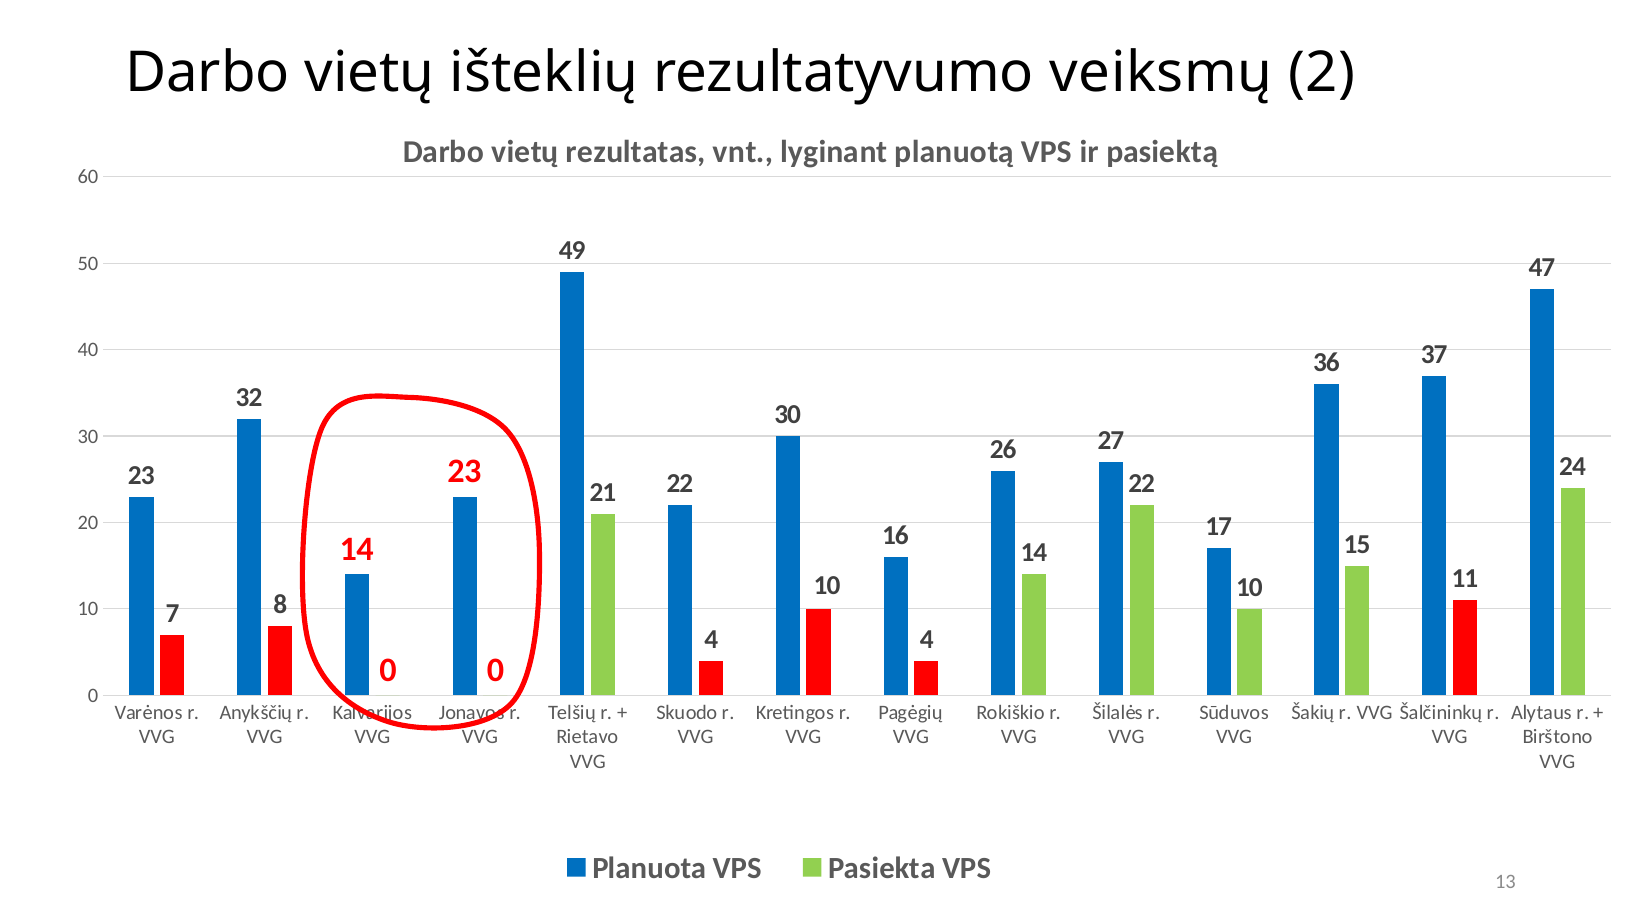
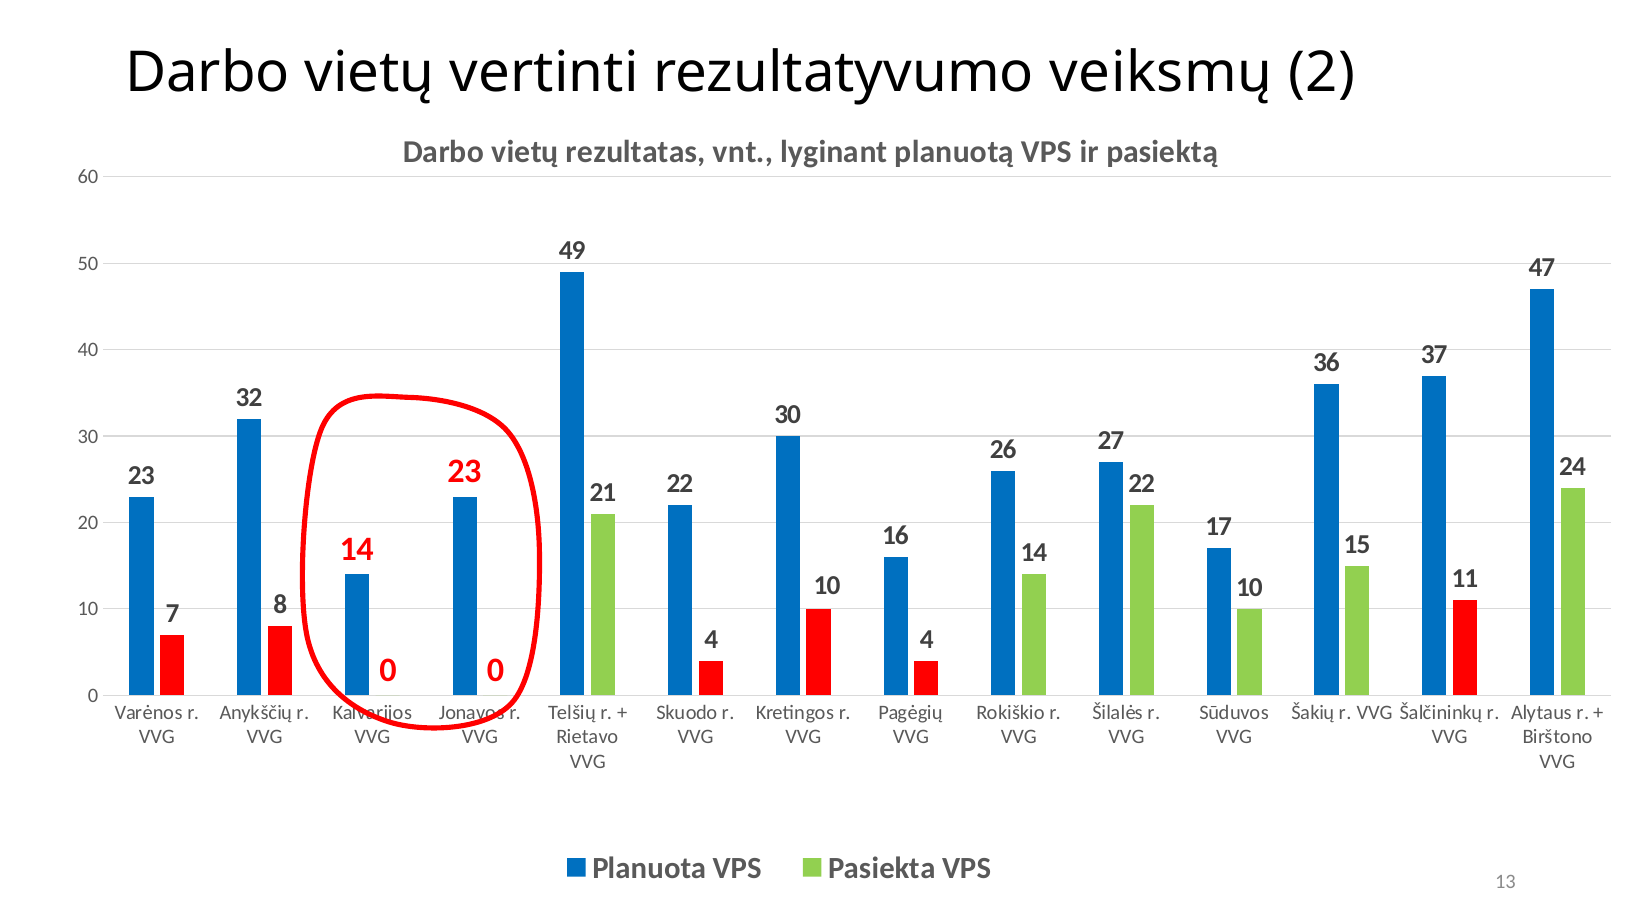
išteklių: išteklių -> vertinti (544, 73)
